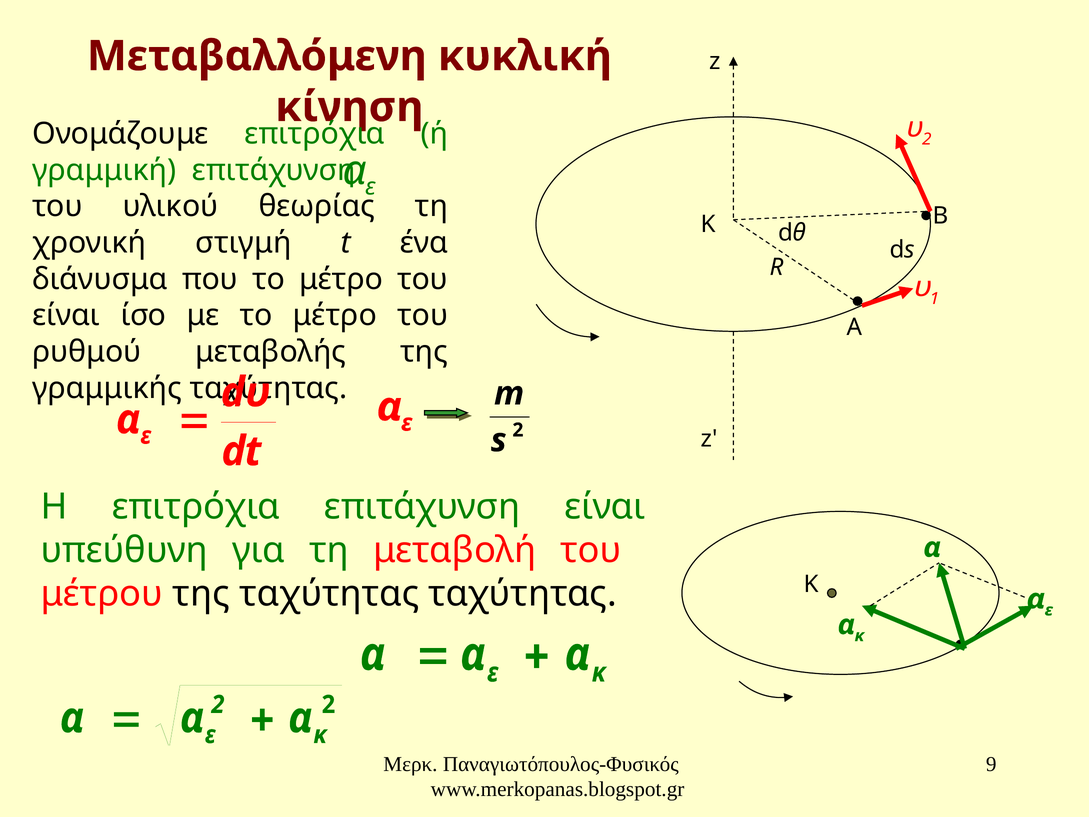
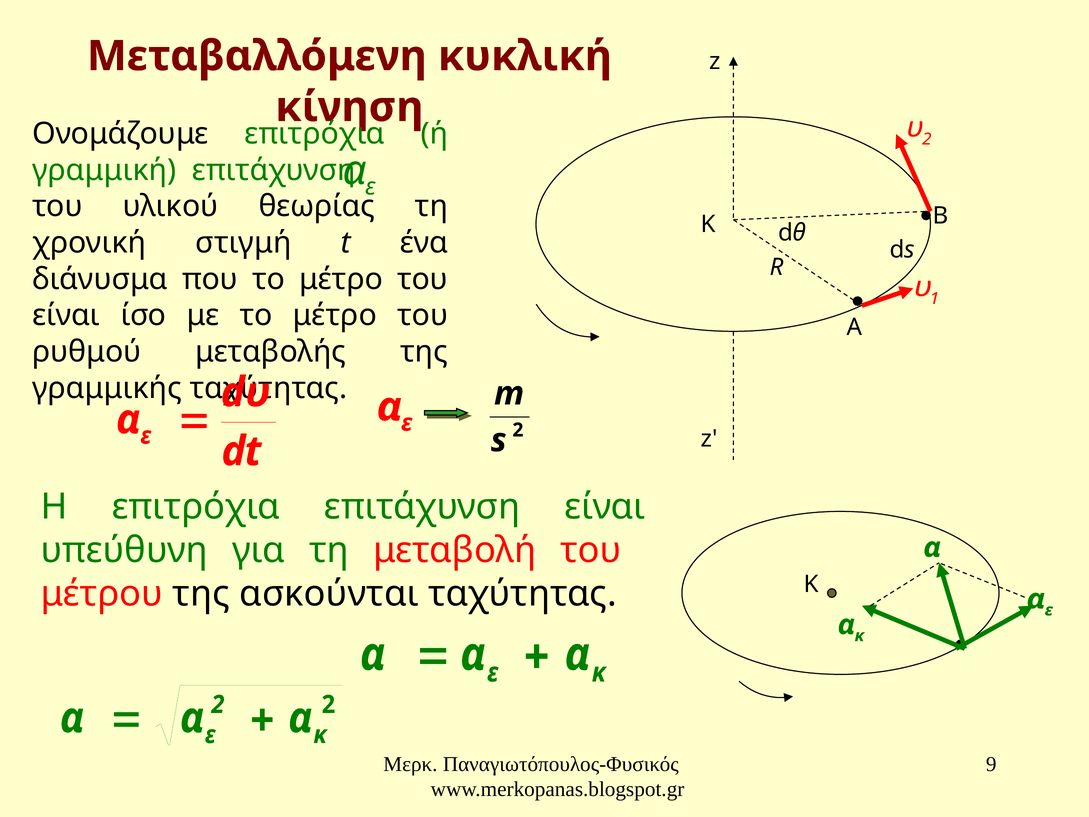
της ταχύτητας: ταχύτητας -> ασκούνται (329, 594)
